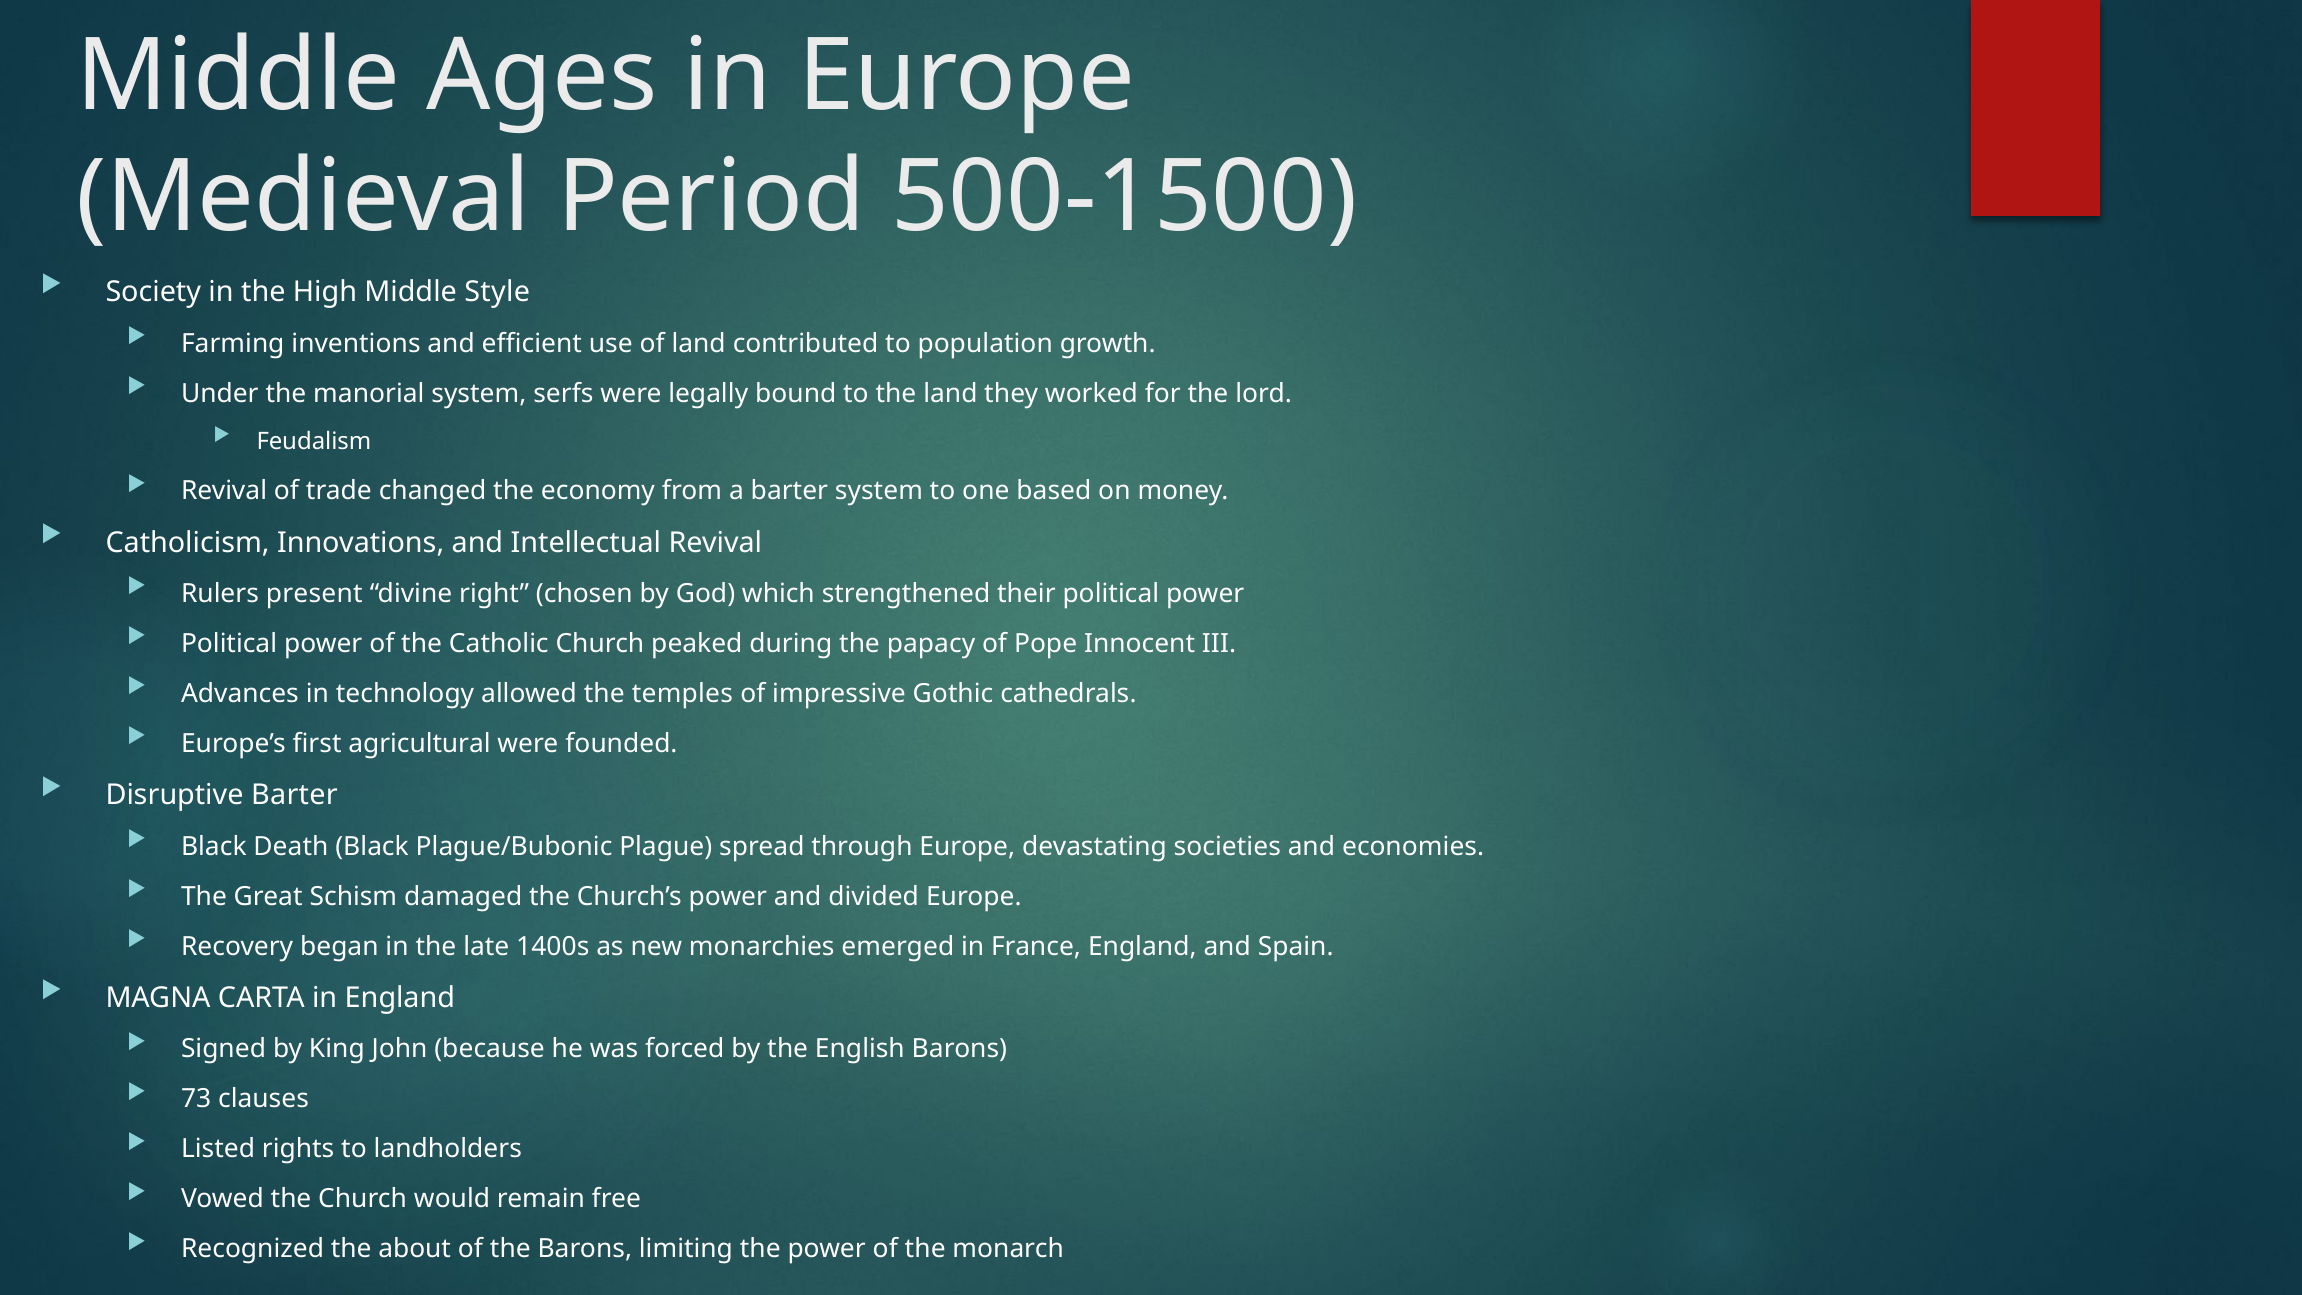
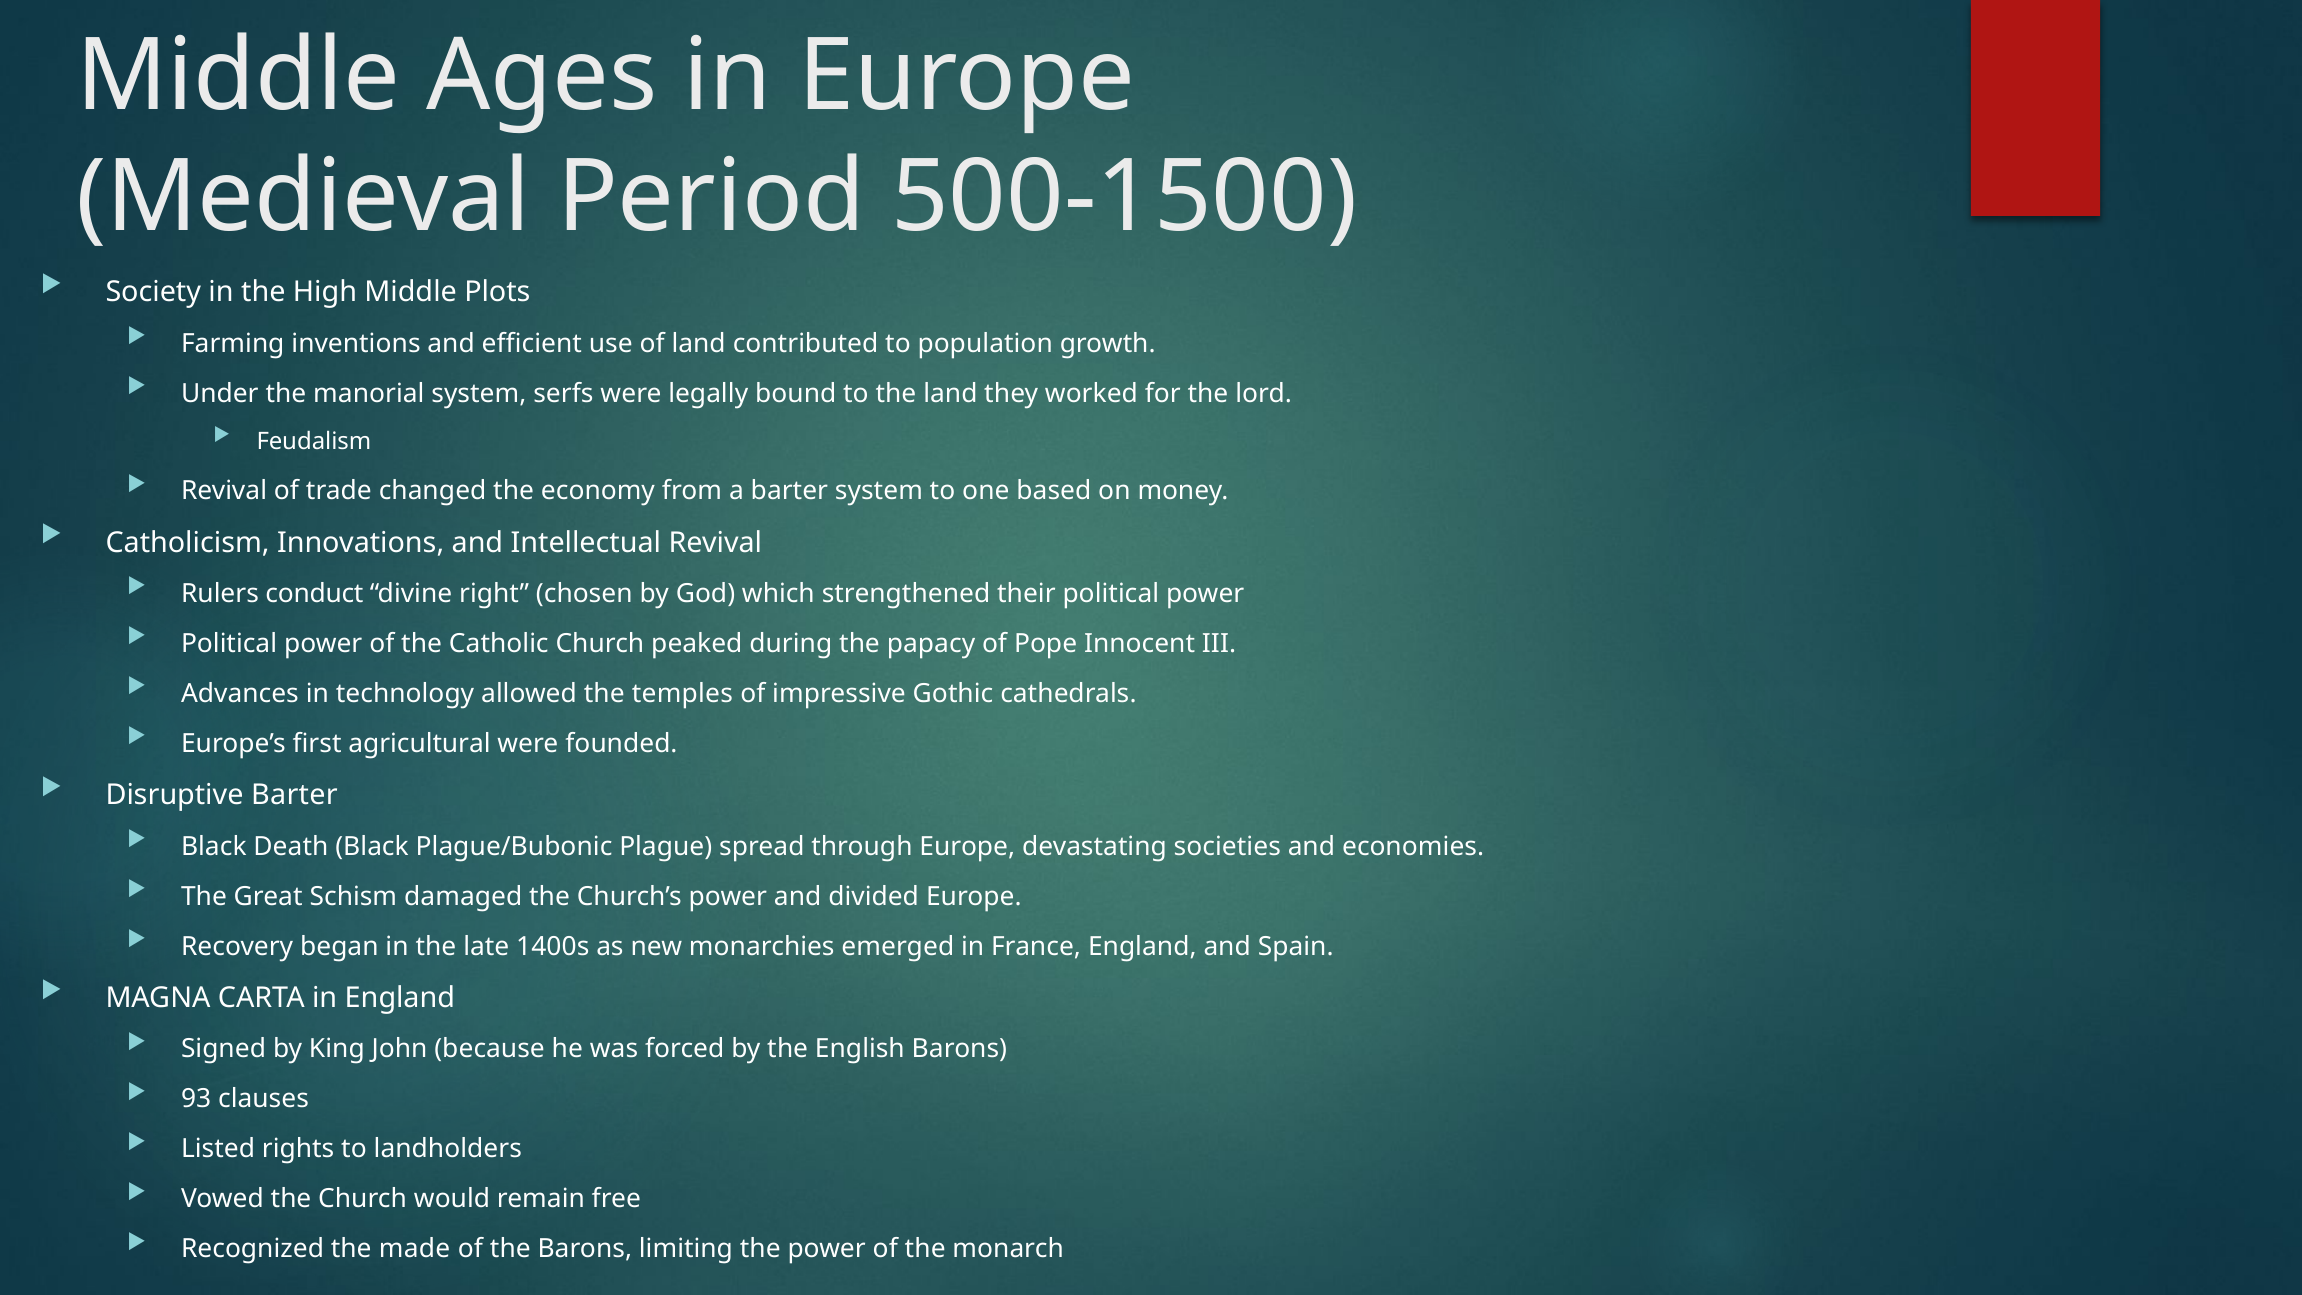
Style: Style -> Plots (497, 292)
present: present -> conduct (314, 594)
73: 73 -> 93 (196, 1099)
about: about -> made (415, 1249)
